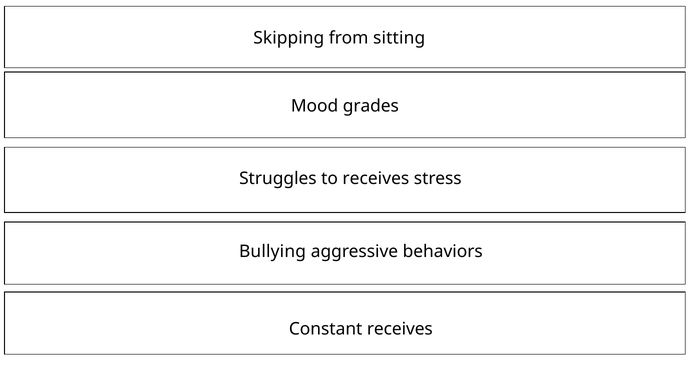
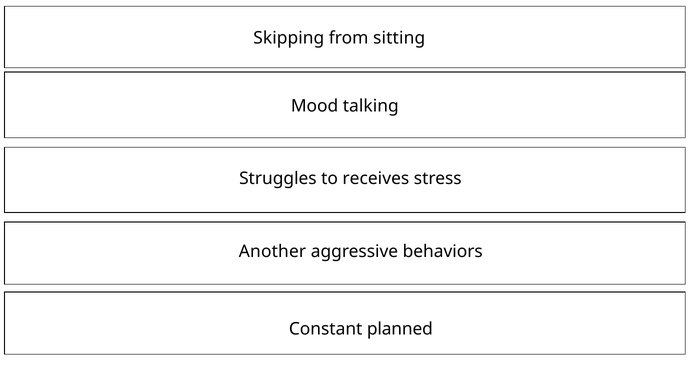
grades: grades -> talking (371, 106)
Bullying: Bullying -> Another (273, 252)
Constant receives: receives -> planned (400, 329)
